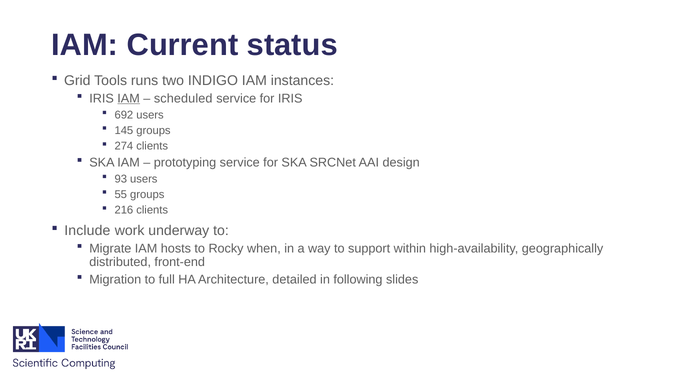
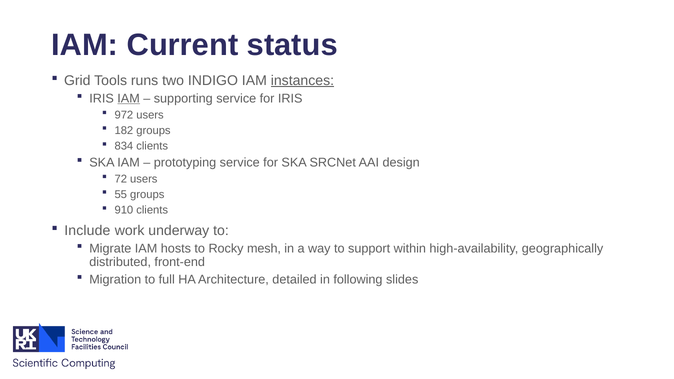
instances underline: none -> present (302, 81)
scheduled: scheduled -> supporting (183, 98)
692: 692 -> 972 (124, 115)
145: 145 -> 182 (124, 130)
274: 274 -> 834 (124, 146)
93: 93 -> 72 (121, 179)
216: 216 -> 910 (124, 210)
when: when -> mesh (264, 249)
